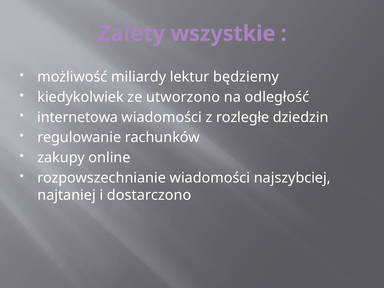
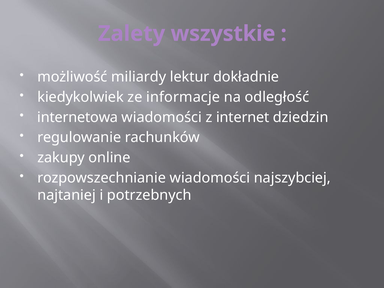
będziemy: będziemy -> dokładnie (246, 77)
utworzono: utworzono -> informacje (183, 97)
rozległe: rozległe -> internet (243, 117)
dostarczono: dostarczono -> potrzebnych (149, 195)
